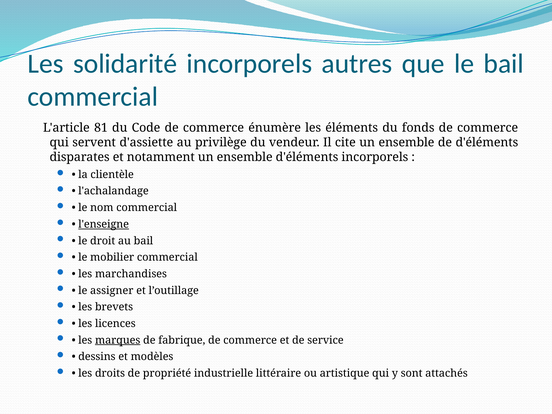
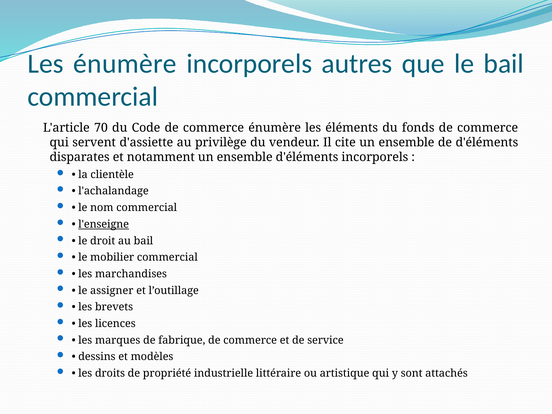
Les solidarité: solidarité -> énumère (125, 64)
81: 81 -> 70 (101, 128)
marques underline: present -> none (118, 340)
